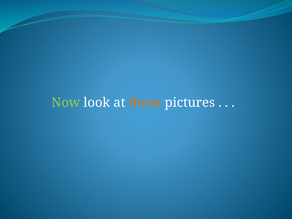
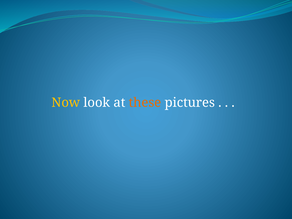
Now colour: light green -> yellow (66, 103)
